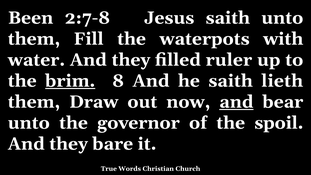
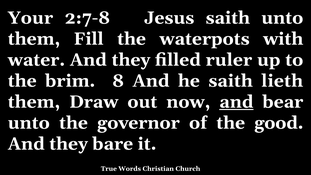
Been: Been -> Your (30, 18)
brim underline: present -> none (70, 81)
spoil: spoil -> good (279, 123)
